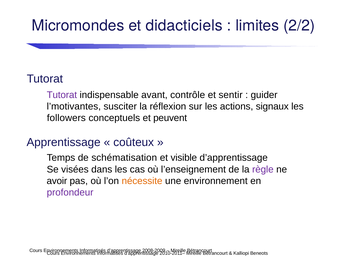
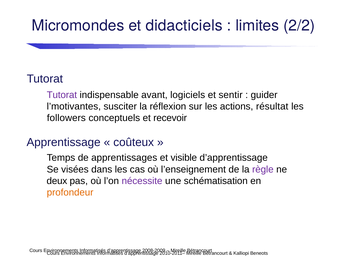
contrôle: contrôle -> logiciels (188, 95)
signaux: signaux -> résultat (272, 106)
peuvent: peuvent -> recevoir (170, 118)
schématisation: schématisation -> apprentissages (124, 158)
avoir: avoir -> deux (57, 181)
nécessite colour: orange -> purple (142, 181)
environnement: environnement -> schématisation (216, 181)
profondeur colour: purple -> orange (70, 193)
